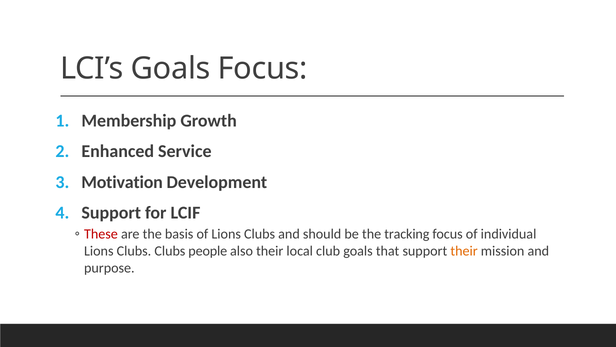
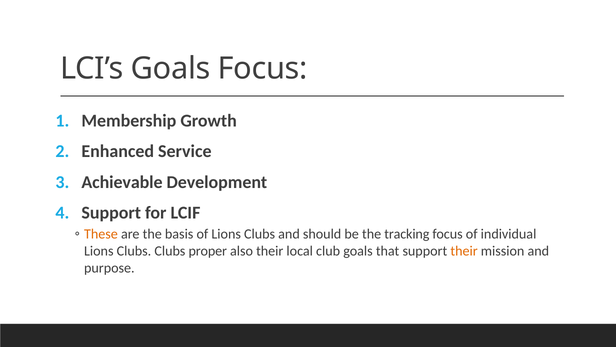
Motivation: Motivation -> Achievable (122, 182)
These colour: red -> orange (101, 234)
people: people -> proper (208, 251)
